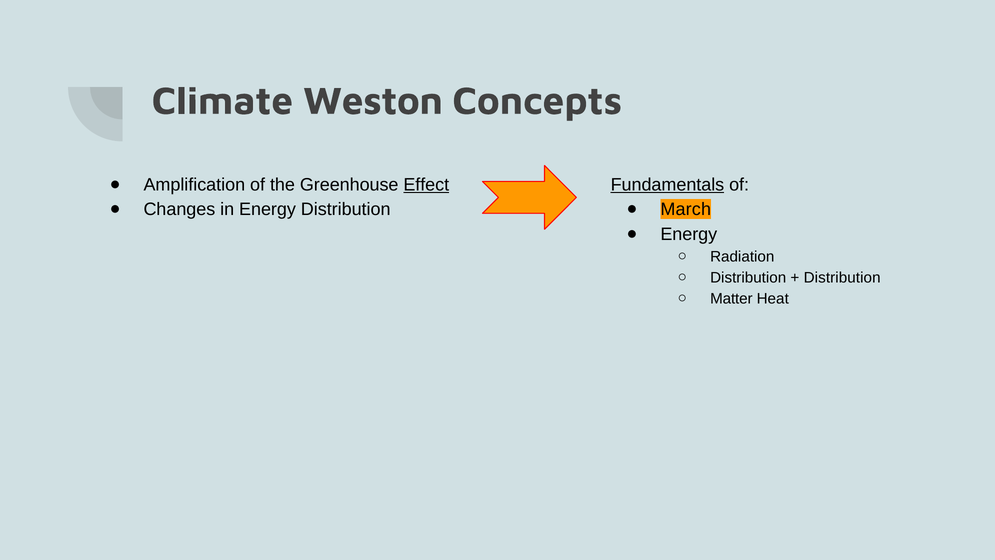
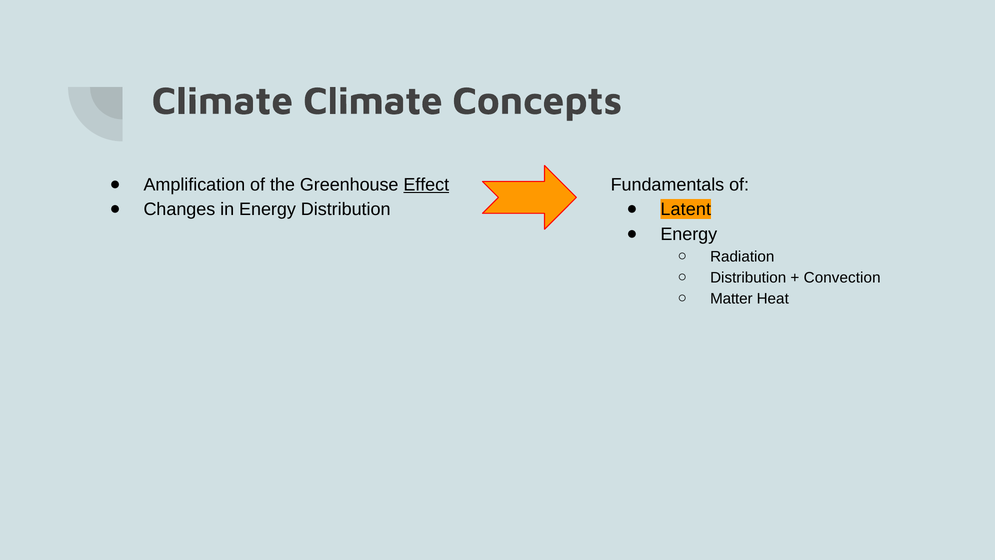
Climate Weston: Weston -> Climate (373, 101)
Fundamentals underline: present -> none (667, 184)
March: March -> Latent (686, 209)
Distribution: Distribution -> Convection (842, 277)
